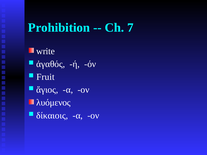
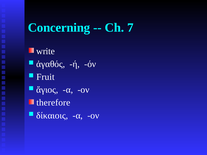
Prohibition: Prohibition -> Concerning (59, 28)
λυόμενος: λυόμενος -> therefore (53, 103)
